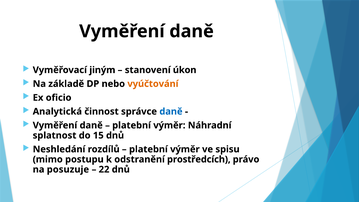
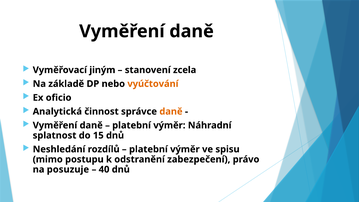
úkon: úkon -> zcela (185, 70)
daně colour: blue -> orange (171, 111)
prostředcích: prostředcích -> zabezpečení (199, 159)
22: 22 -> 40 (104, 169)
